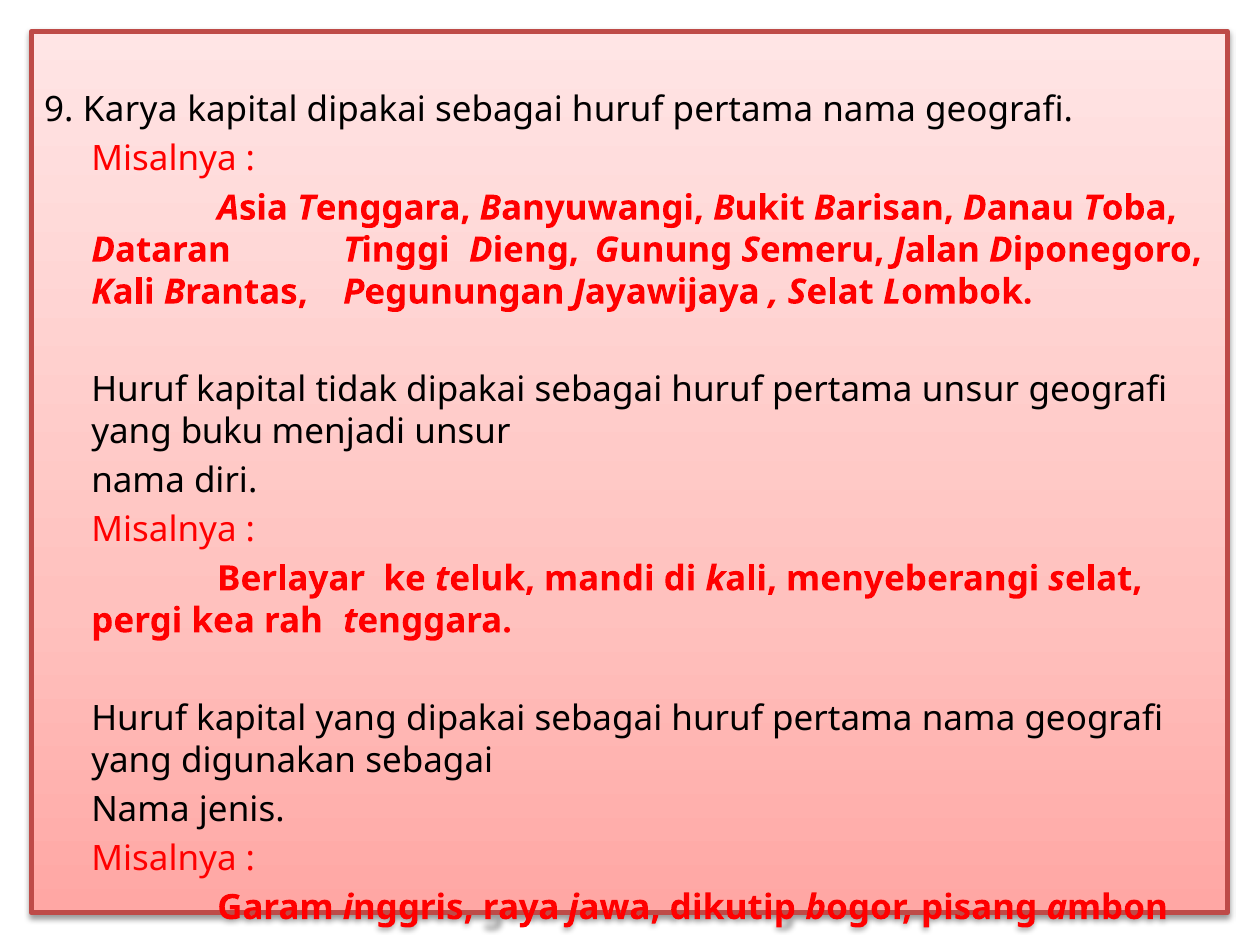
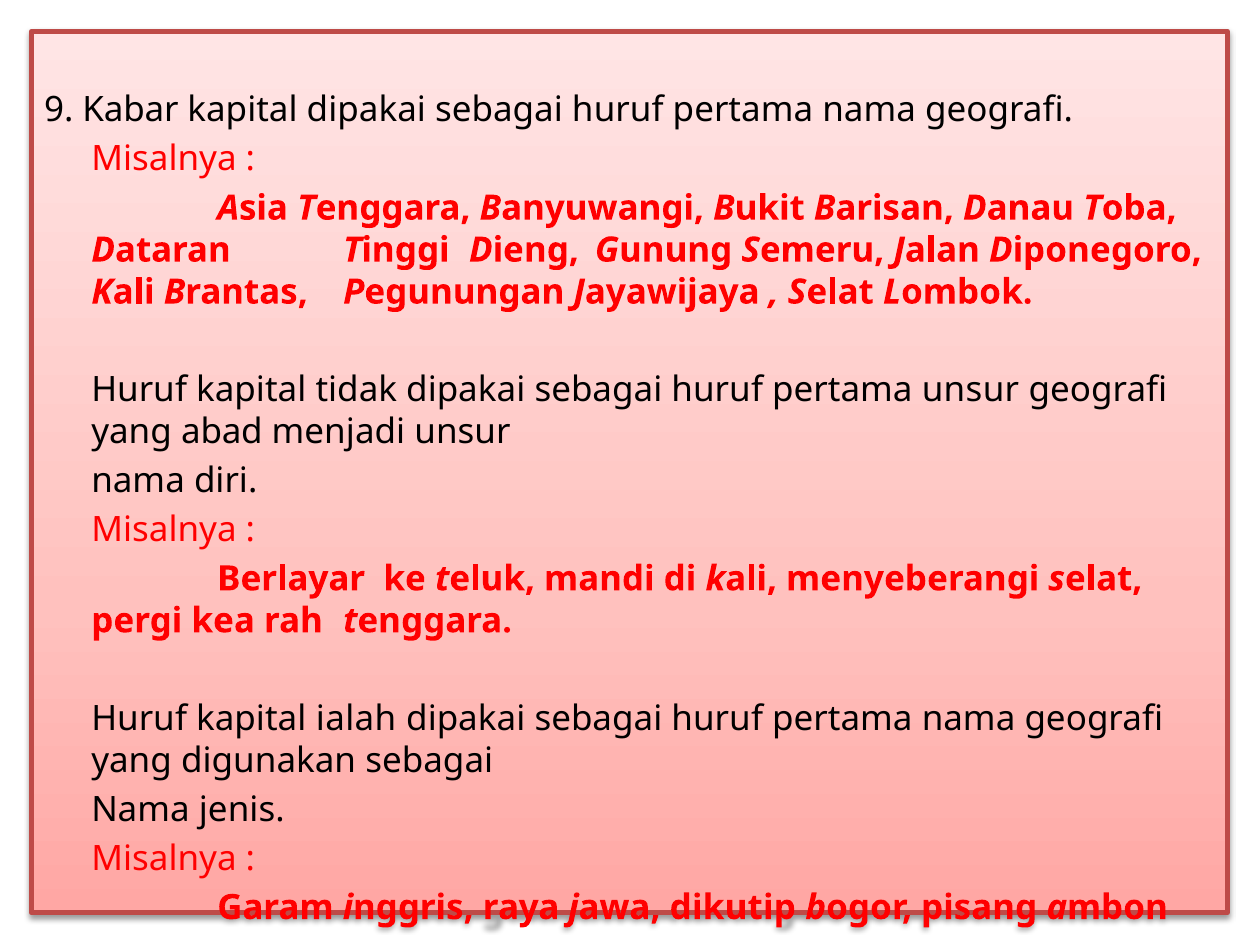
Karya: Karya -> Kabar (130, 110)
buku: buku -> abad (222, 432)
kapital yang: yang -> ialah (356, 719)
